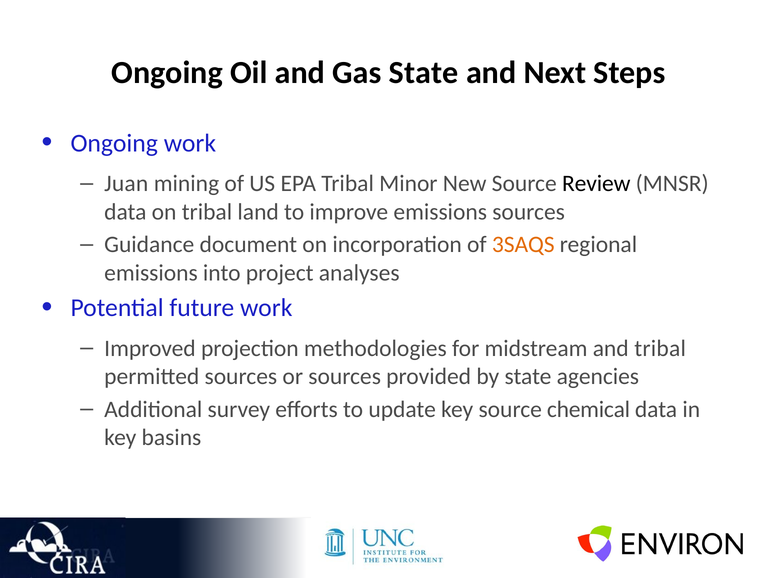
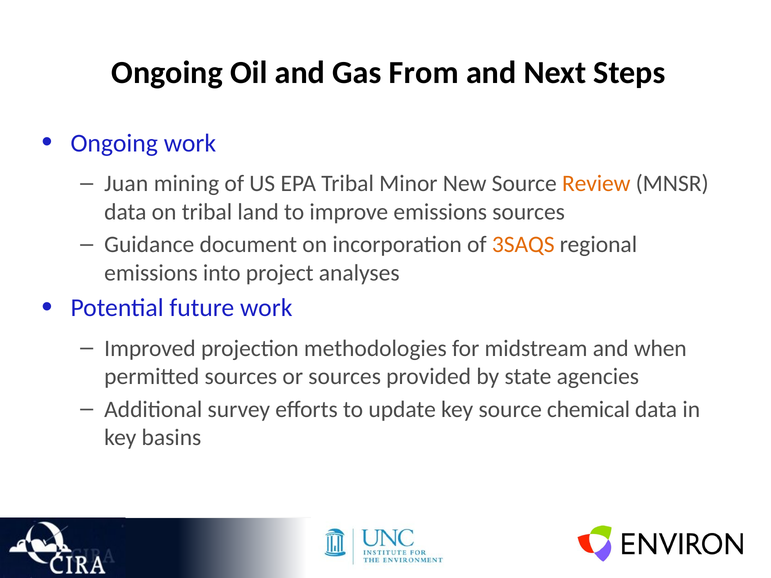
Gas State: State -> From (424, 73)
Review colour: black -> orange (596, 184)
and tribal: tribal -> when (660, 348)
